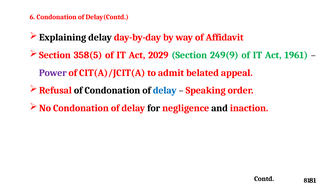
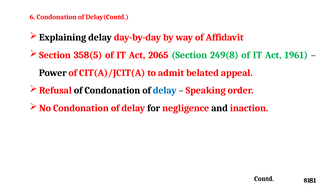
2029: 2029 -> 2065 (158, 55)
249(9: 249(9 -> 249(8 (224, 55)
Power colour: purple -> black (53, 73)
